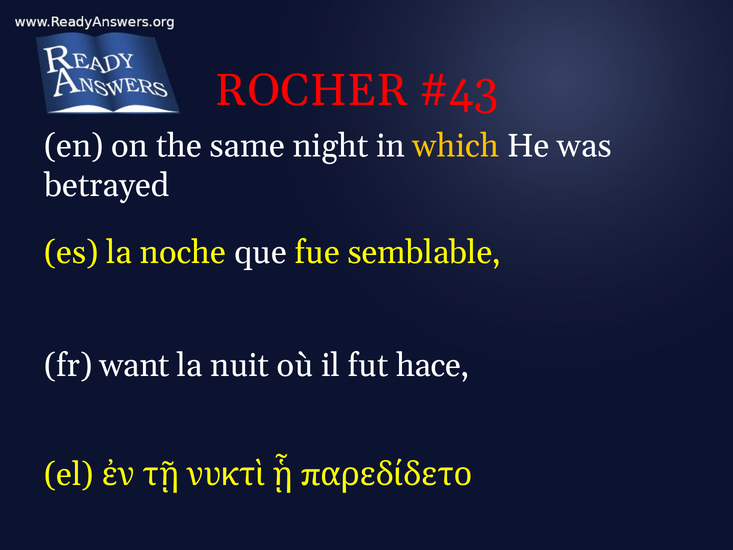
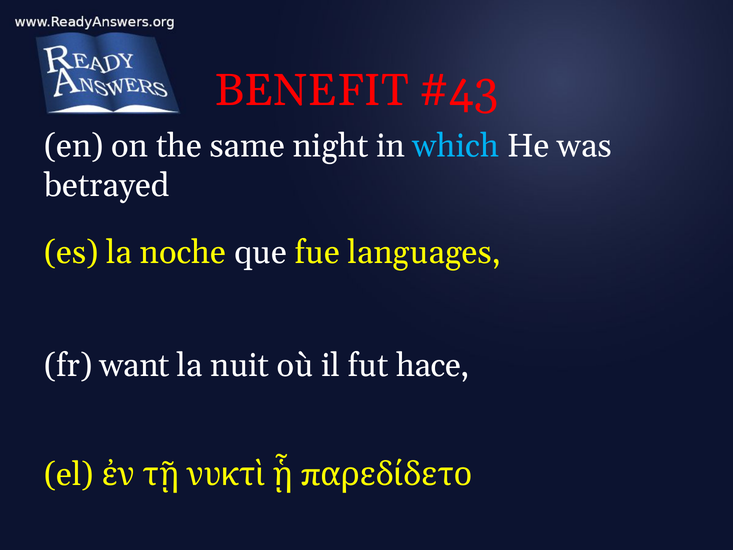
ROCHER: ROCHER -> BENEFIT (312, 90)
which colour: yellow -> light blue (456, 146)
semblable: semblable -> languages (424, 252)
